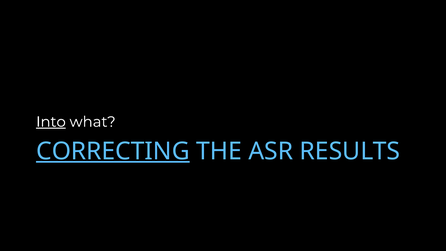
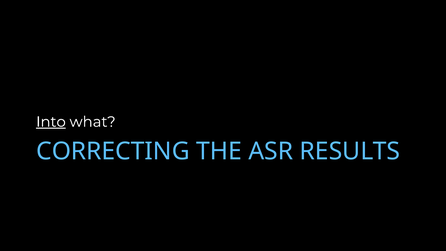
CORRECTING underline: present -> none (113, 151)
